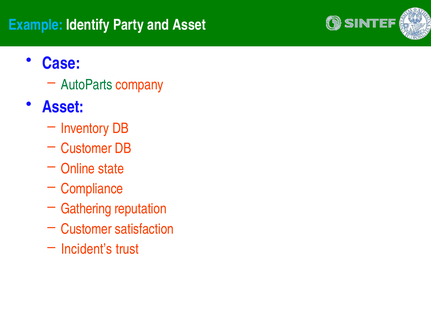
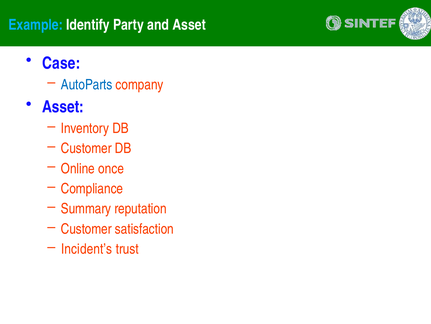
AutoParts colour: green -> blue (87, 84)
state: state -> once (111, 168)
Gathering: Gathering -> Summary (86, 208)
